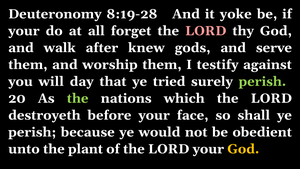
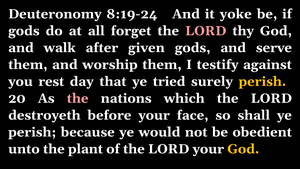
8:19-28: 8:19-28 -> 8:19-24 (132, 14)
your: your -> gods (24, 31)
knew: knew -> given (146, 48)
will: will -> rest (51, 81)
perish colour: light green -> yellow (262, 81)
the colour: light green -> pink (78, 98)
